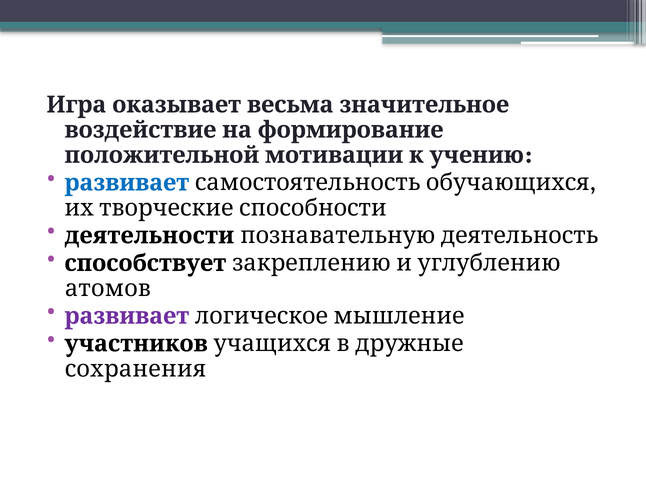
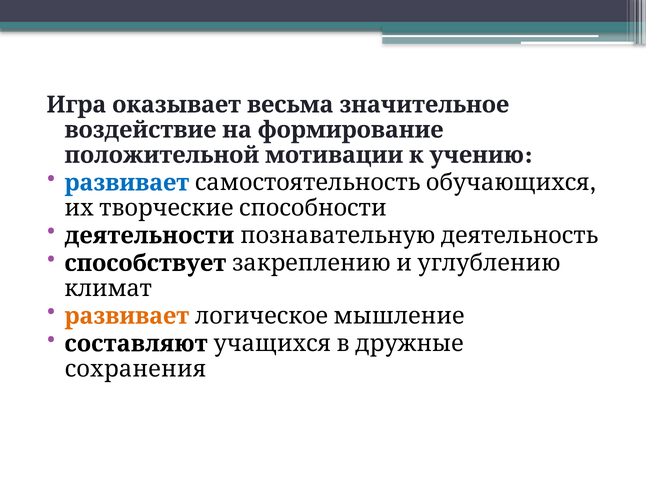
атомов: атомов -> климат (108, 288)
развивает colour: purple -> orange (127, 316)
участников: участников -> составляют (136, 343)
